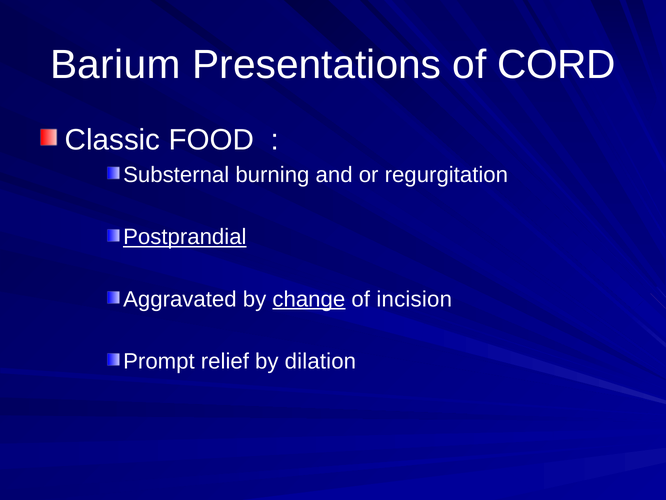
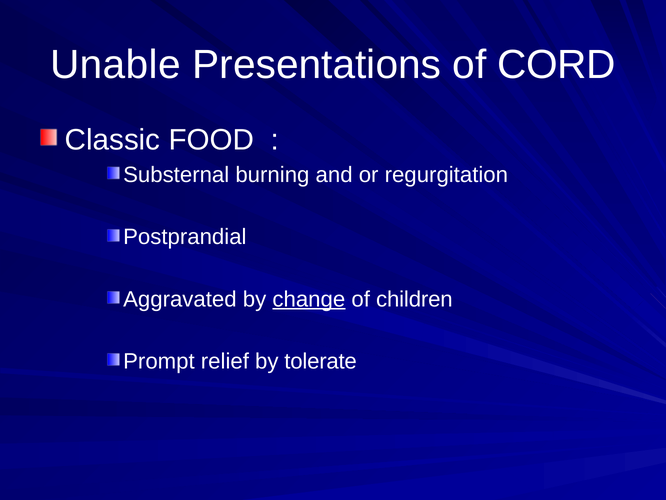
Barium: Barium -> Unable (115, 65)
Postprandial underline: present -> none (185, 237)
incision: incision -> children (414, 299)
dilation: dilation -> tolerate (321, 361)
